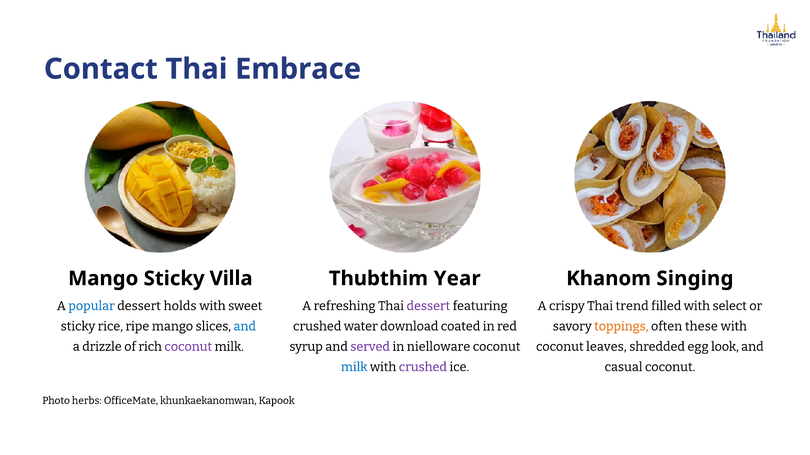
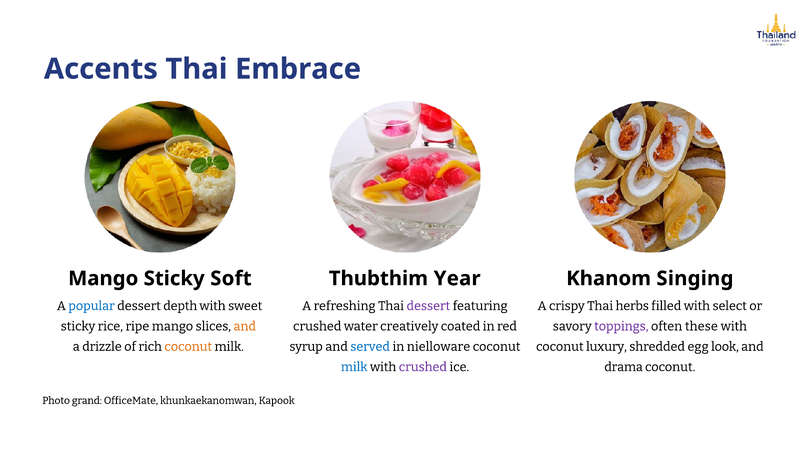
Contact: Contact -> Accents (101, 69)
Villa: Villa -> Soft (231, 279)
holds: holds -> depth (180, 306)
trend: trend -> herbs (632, 306)
and colour: blue -> orange (245, 327)
download: download -> creatively (409, 327)
toppings colour: orange -> purple (621, 327)
coconut colour: purple -> orange (188, 347)
served colour: purple -> blue (370, 347)
leaves: leaves -> luxury (607, 347)
casual: casual -> drama (624, 367)
herbs: herbs -> grand (87, 401)
